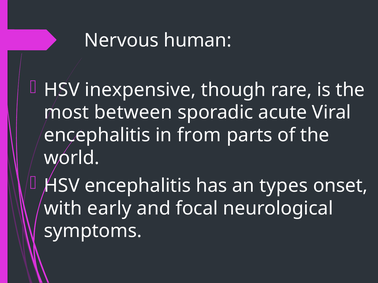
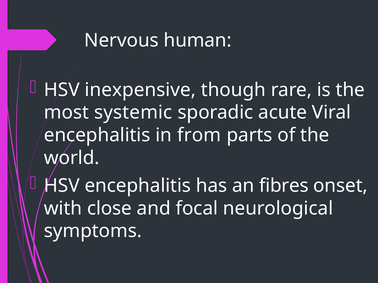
between: between -> systemic (133, 113)
types: types -> fibres (284, 186)
early: early -> close (109, 209)
